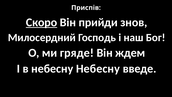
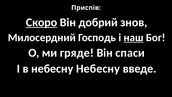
прийди: прийди -> добрий (98, 22)
наш underline: none -> present (134, 37)
ждем: ждем -> спаси (130, 53)
